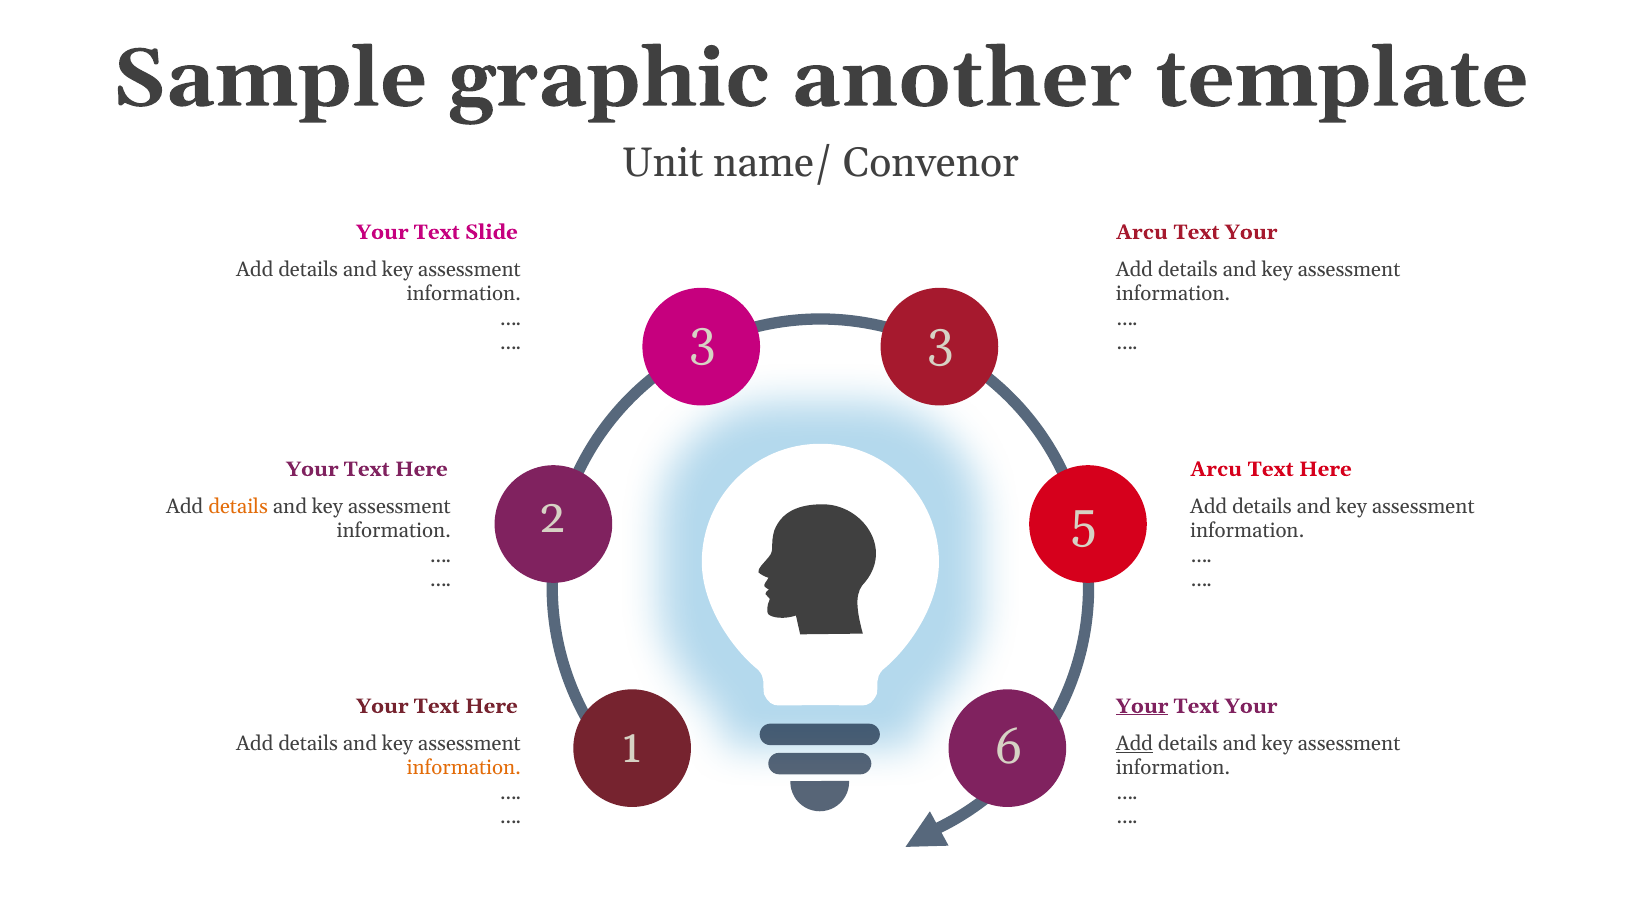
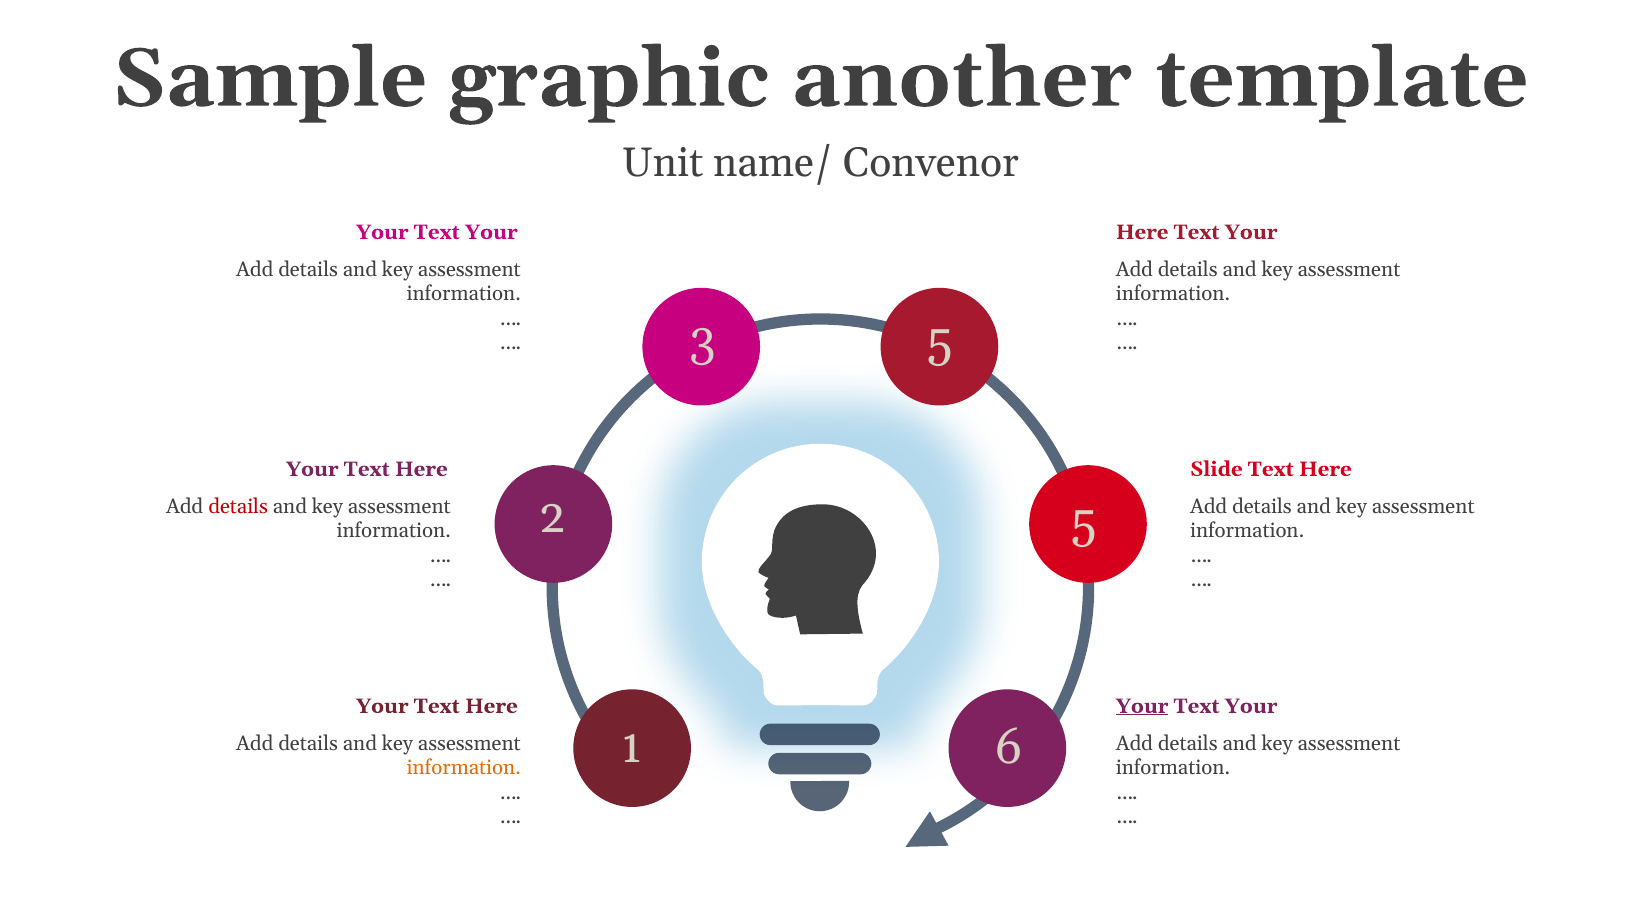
Slide: Slide -> Your (491, 232)
Arcu: Arcu -> Here (1142, 232)
3 3: 3 -> 5 (940, 342)
Arcu: Arcu -> Slide (1216, 469)
details colour: orange -> red (238, 506)
Add underline: present -> none (1134, 743)
